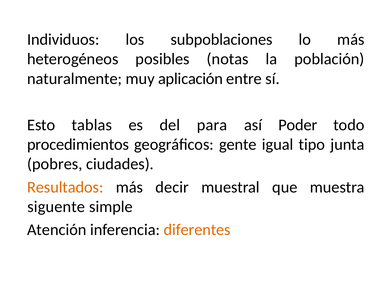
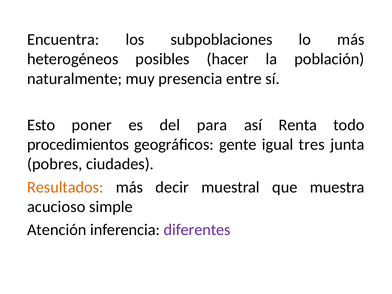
Individuos: Individuos -> Encuentra (63, 40)
notas: notas -> hacer (228, 59)
aplicación: aplicación -> presencia (190, 79)
tablas: tablas -> poner (92, 125)
Poder: Poder -> Renta (298, 125)
tipo: tipo -> tres (312, 144)
siguente: siguente -> acucioso (56, 207)
diferentes colour: orange -> purple (197, 230)
